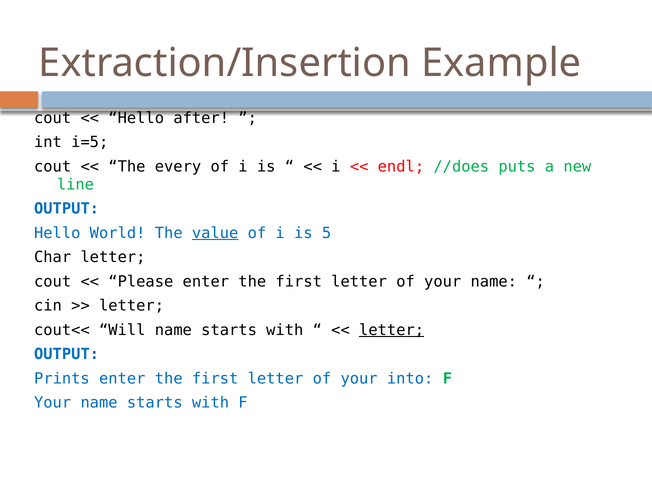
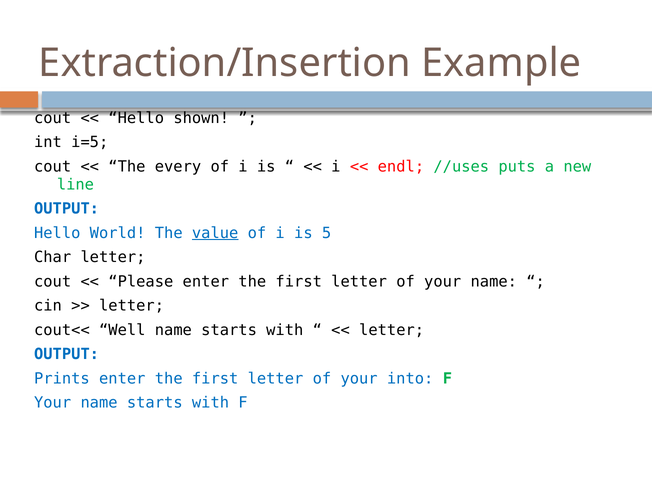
after: after -> shown (201, 118)
//does: //does -> //uses (461, 167)
Will: Will -> Well (122, 330)
letter underline: present -> none (392, 330)
